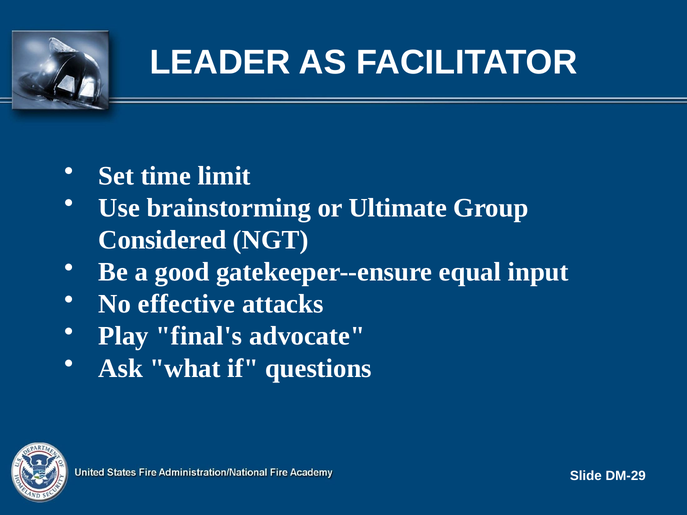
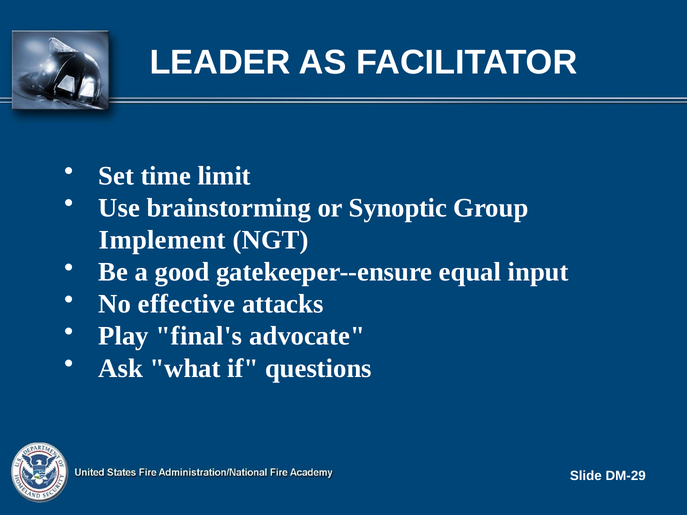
Ultimate: Ultimate -> Synoptic (398, 208)
Considered: Considered -> Implement (162, 240)
